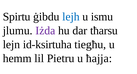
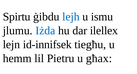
Iżda colour: purple -> blue (45, 30)
tħarsu: tħarsu -> ilellex (104, 30)
id-ksirtuha: id-ksirtuha -> id-innifsek (47, 44)
ħajja: ħajja -> għax (99, 58)
